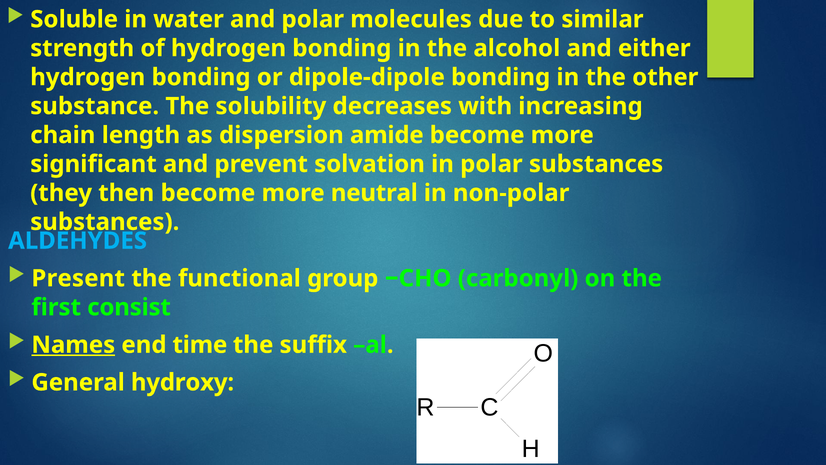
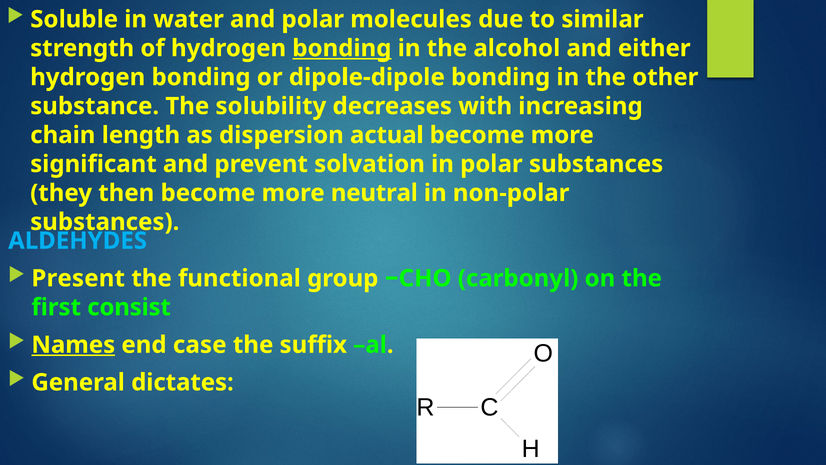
bonding underline: none -> present (342, 48)
amide: amide -> actual (387, 135)
time: time -> case (200, 345)
hydroxy: hydroxy -> dictates (182, 382)
